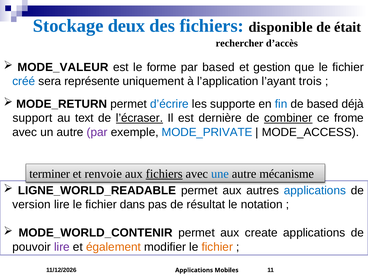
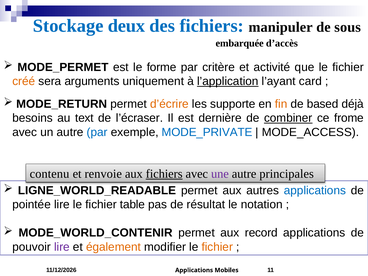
disponible: disponible -> manipuler (281, 27)
était: était -> sous (348, 27)
rechercher: rechercher -> embarquée (240, 43)
MODE_VALEUR: MODE_VALEUR -> MODE_PERMET (63, 67)
par based: based -> critère (219, 67)
gestion: gestion -> activité (272, 67)
créé colour: blue -> orange (24, 81)
représente: représente -> arguments (92, 81)
l’application underline: none -> present (228, 81)
trois: trois -> card (310, 81)
d’écrire colour: blue -> orange (169, 104)
fin colour: blue -> orange (281, 104)
support: support -> besoins (33, 118)
l’écraser underline: present -> none (140, 118)
par colour: purple -> blue (97, 132)
terminer: terminer -> contenu (49, 174)
une colour: blue -> purple (220, 174)
mécanisme: mécanisme -> principales (287, 174)
version: version -> pointée (32, 205)
dans: dans -> table (132, 205)
create: create -> record (261, 233)
